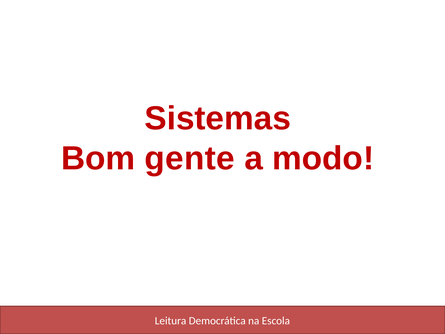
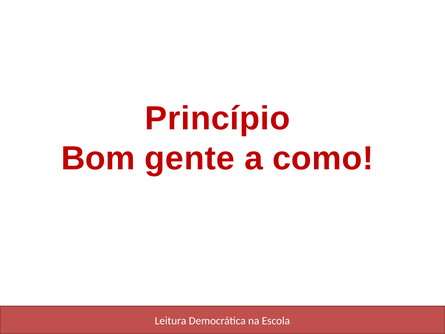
Sistemas: Sistemas -> Princípio (218, 118)
modo: modo -> como (323, 158)
